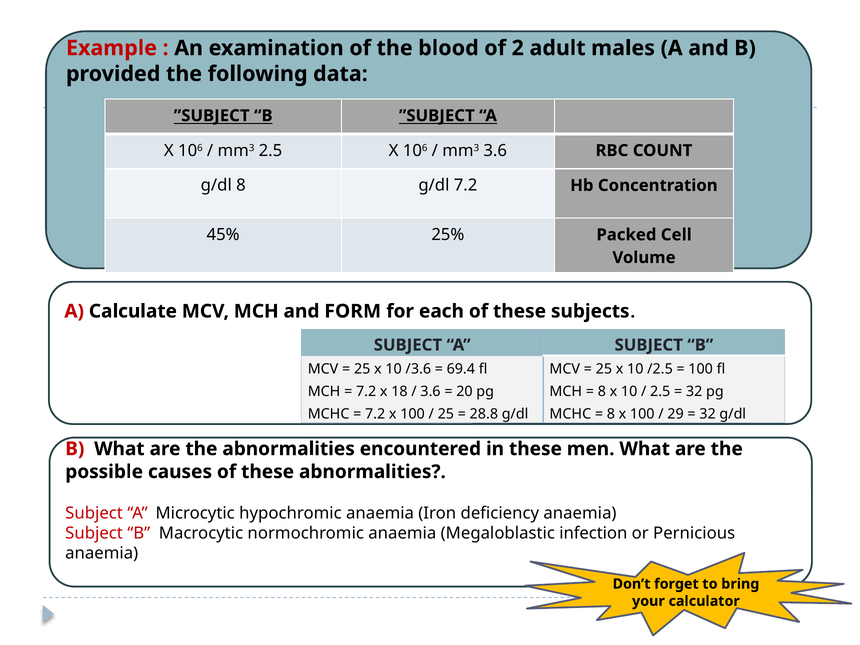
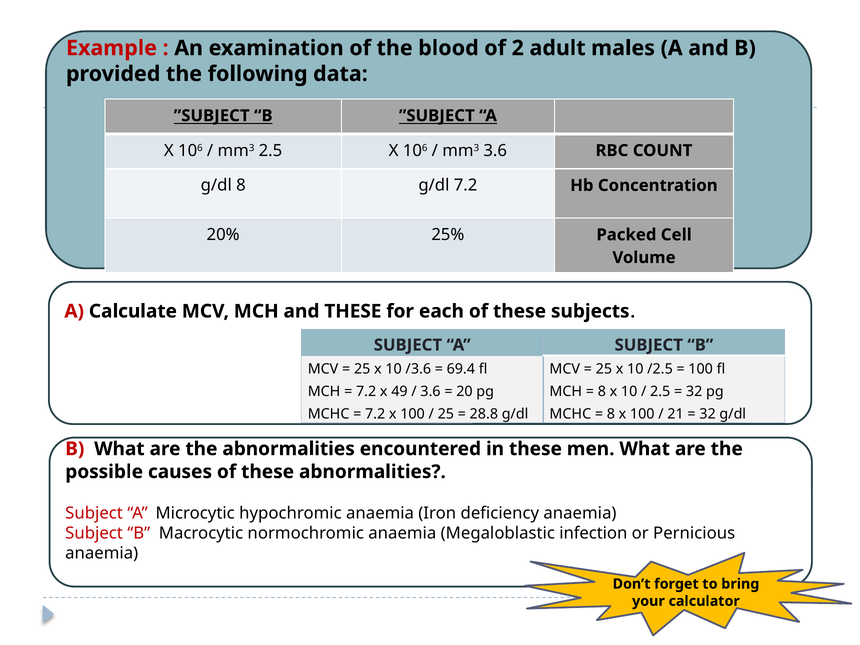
45%: 45% -> 20% (223, 235)
and FORM: FORM -> THESE (353, 311)
18: 18 -> 49 (399, 391)
29: 29 -> 21 (676, 414)
